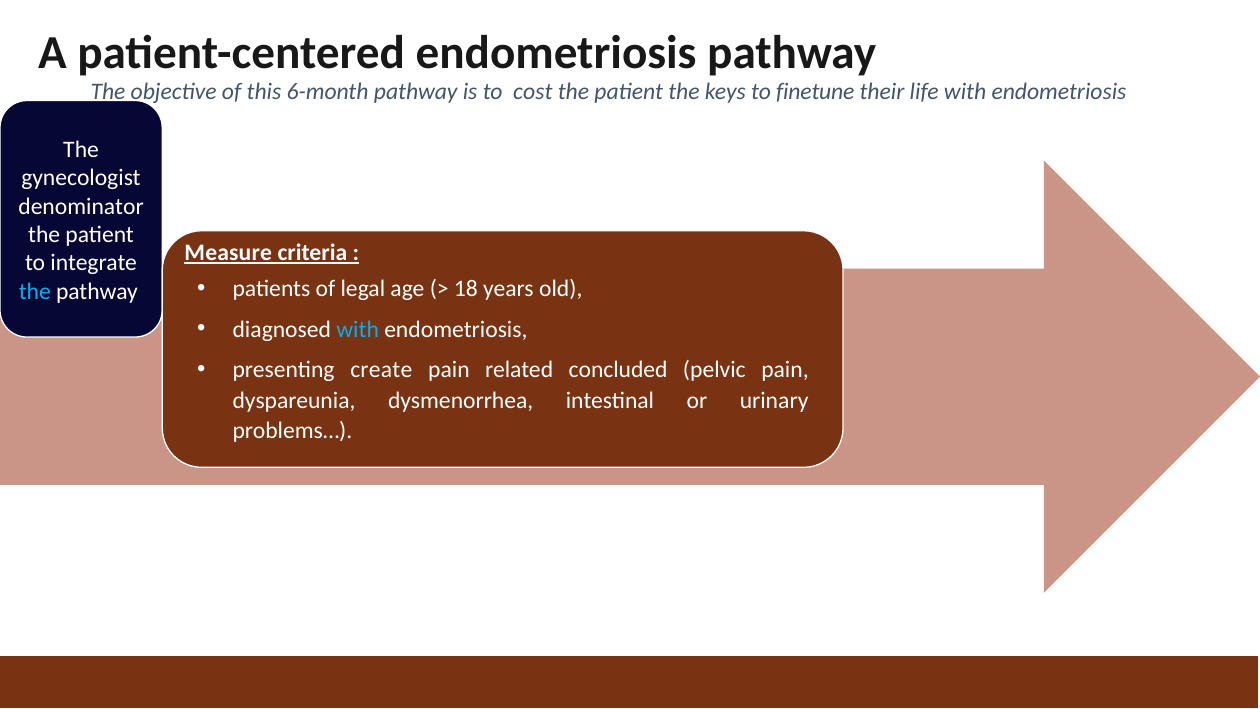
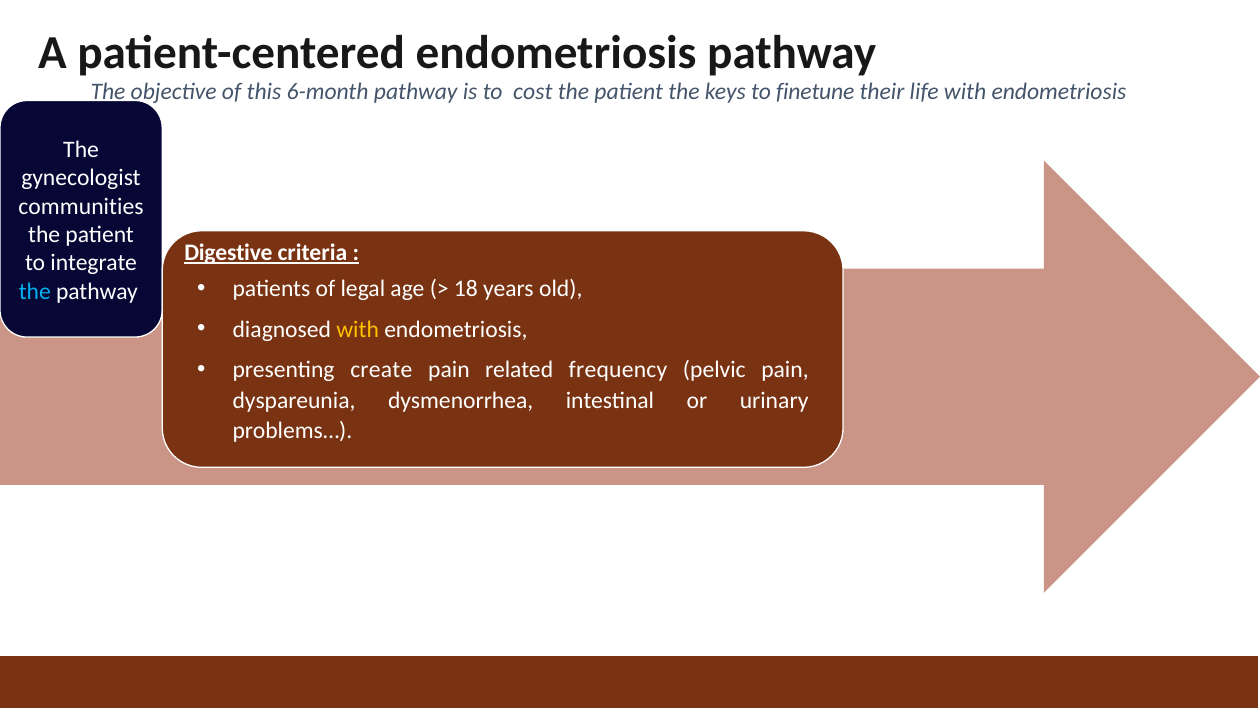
denominator: denominator -> communities (81, 206)
Measure: Measure -> Digestive (228, 252)
with colour: light blue -> yellow (358, 329)
concluded: concluded -> frequency (618, 370)
